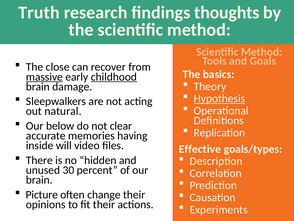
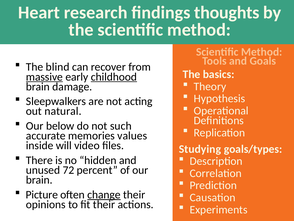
Truth: Truth -> Heart (39, 13)
close: close -> blind (58, 67)
Hypothesis underline: present -> none (219, 98)
clear: clear -> such (121, 126)
having: having -> values (132, 135)
Effective: Effective -> Studying (200, 149)
30: 30 -> 72 (68, 170)
change underline: none -> present (104, 194)
